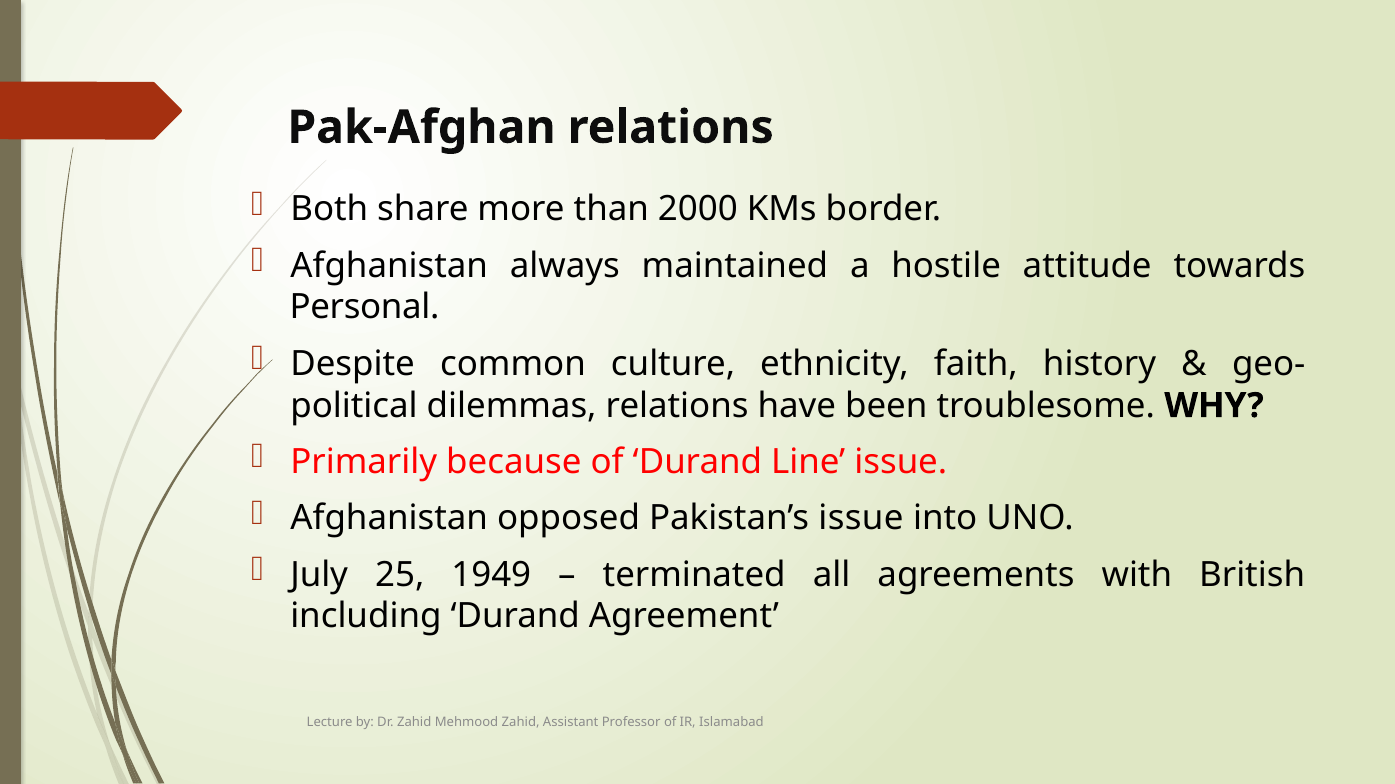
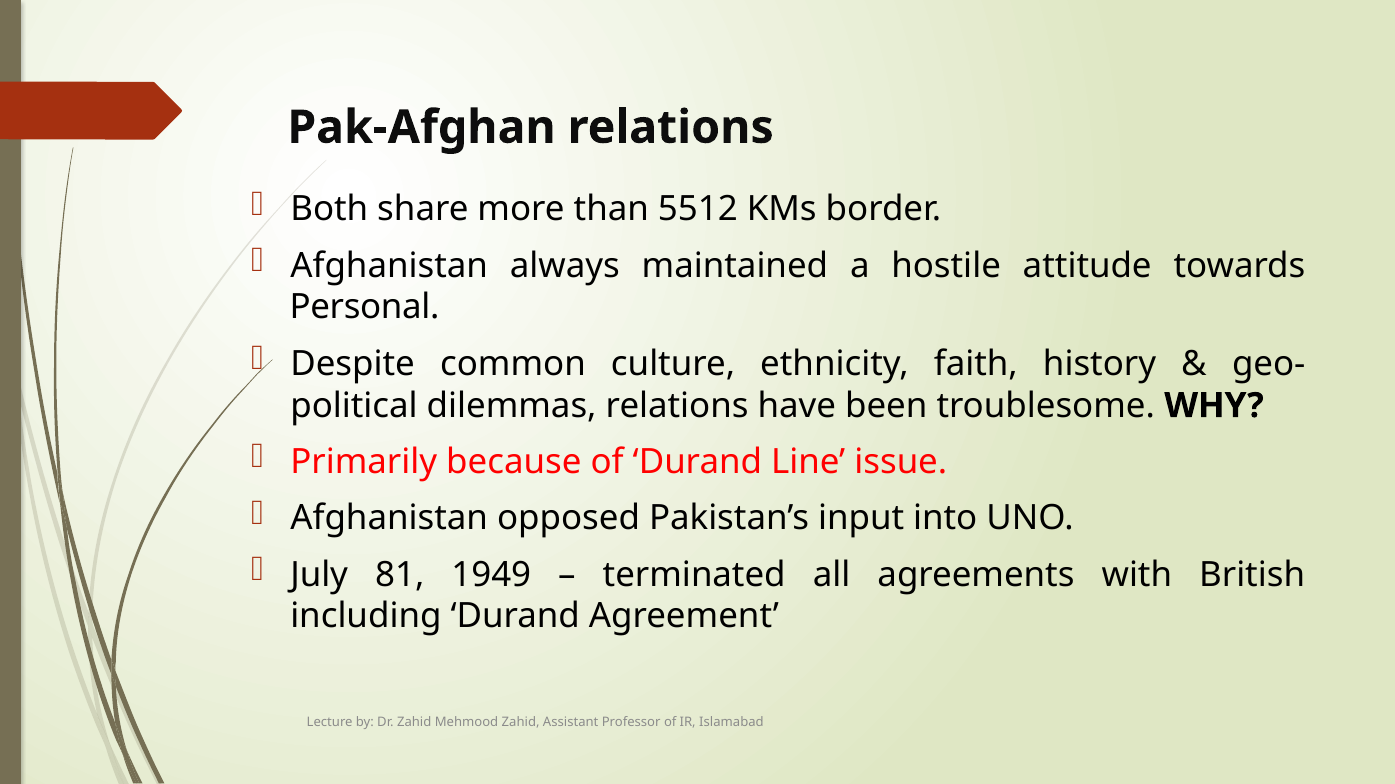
2000: 2000 -> 5512 (698, 209)
Pakistan’s issue: issue -> input (861, 519)
25: 25 -> 81 (400, 575)
